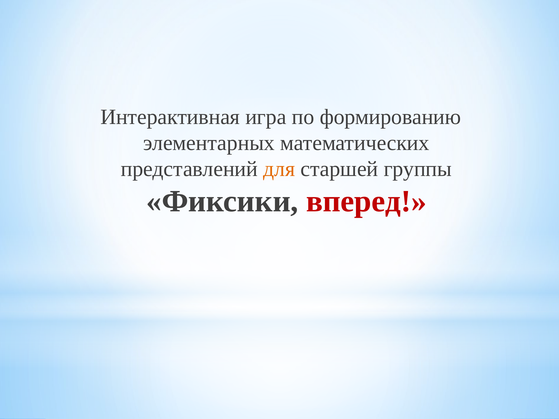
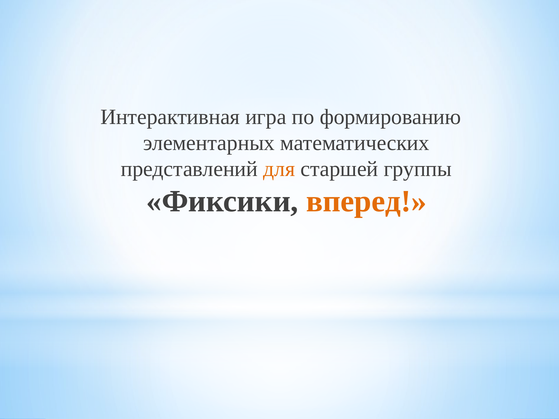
вперед colour: red -> orange (366, 201)
